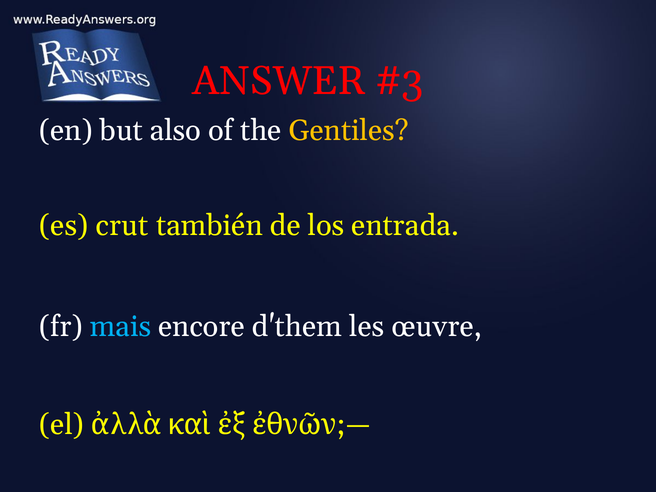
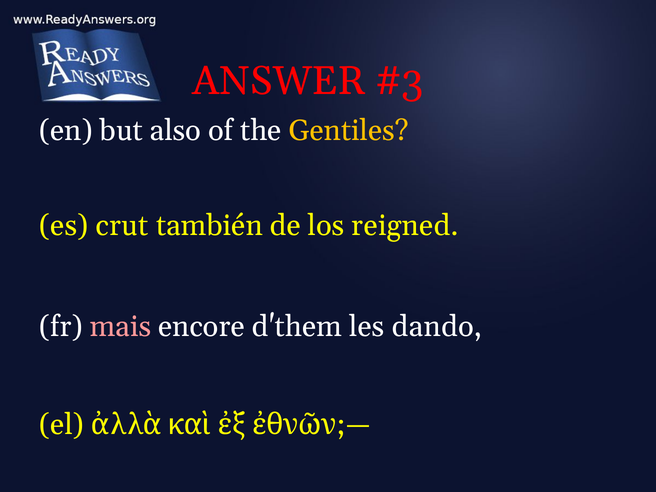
entrada: entrada -> reigned (405, 226)
mais colour: light blue -> pink (121, 327)
œuvre: œuvre -> dando (437, 327)
